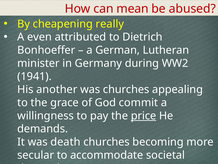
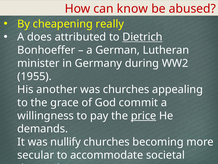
mean: mean -> know (132, 9)
even: even -> does (39, 37)
Dietrich underline: none -> present (142, 37)
1941: 1941 -> 1955 (34, 76)
death: death -> nullify (66, 142)
